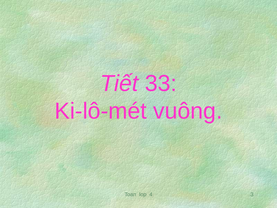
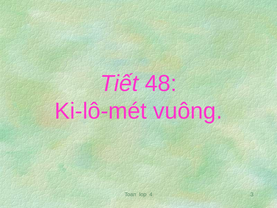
33: 33 -> 48 (161, 83)
